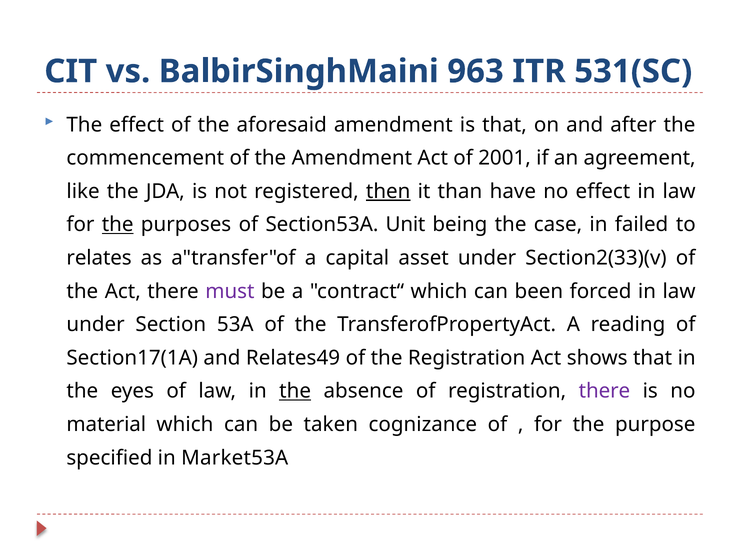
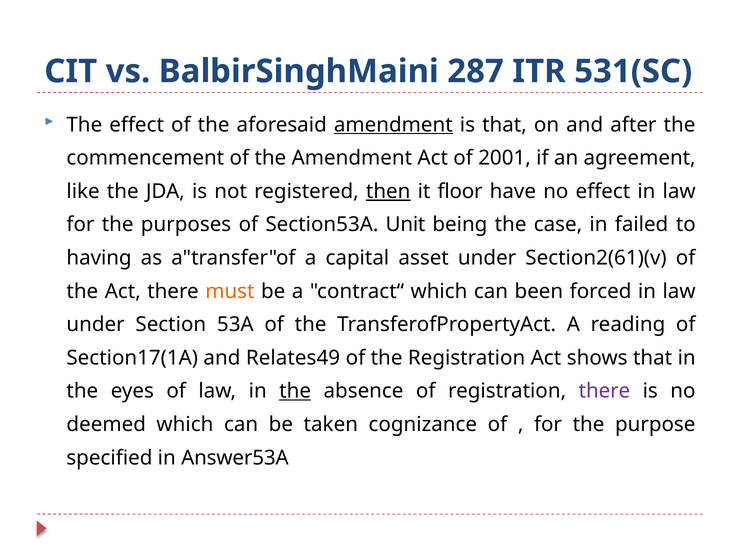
963: 963 -> 287 (476, 71)
amendment underline: none -> present (393, 125)
than: than -> floor (460, 191)
the underline: present -> none (118, 225)
relates: relates -> having (99, 258)
Section2(33)(v: Section2(33)(v -> Section2(61)(v (596, 258)
must colour: purple -> orange (230, 291)
material: material -> deemed (106, 424)
Market53A: Market53A -> Answer53A (235, 458)
